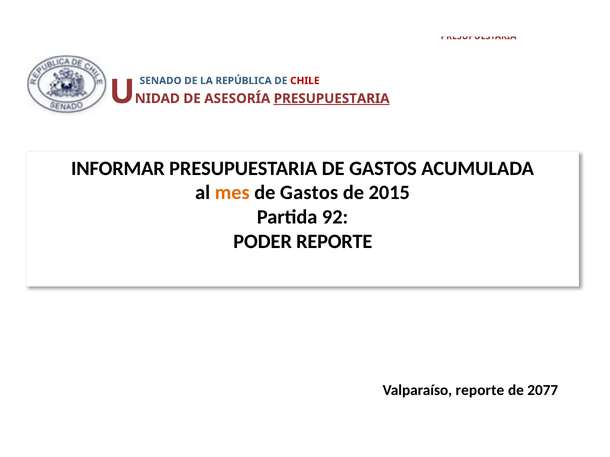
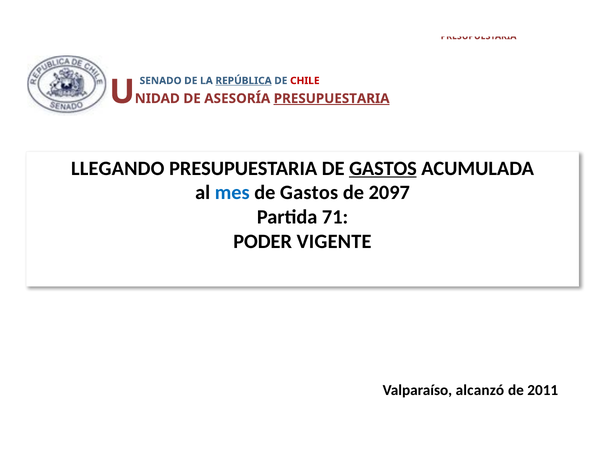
REPÚBLICA underline: none -> present (244, 81)
INFORMAR: INFORMAR -> LLEGANDO (118, 169)
GASTOS underline: none -> present (383, 169)
mes colour: orange -> blue (232, 193)
2015: 2015 -> 2097 (389, 193)
92: 92 -> 71 (335, 217)
PODER REPORTE: REPORTE -> VIGENTE (334, 242)
Valparaíso reporte: reporte -> alcanzó (480, 391)
2077: 2077 -> 2011 (543, 391)
